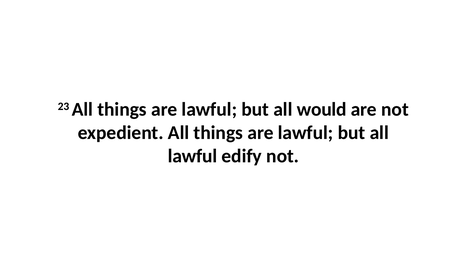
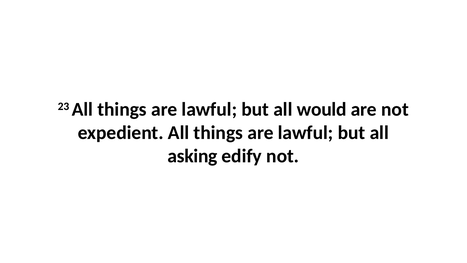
lawful: lawful -> asking (192, 156)
